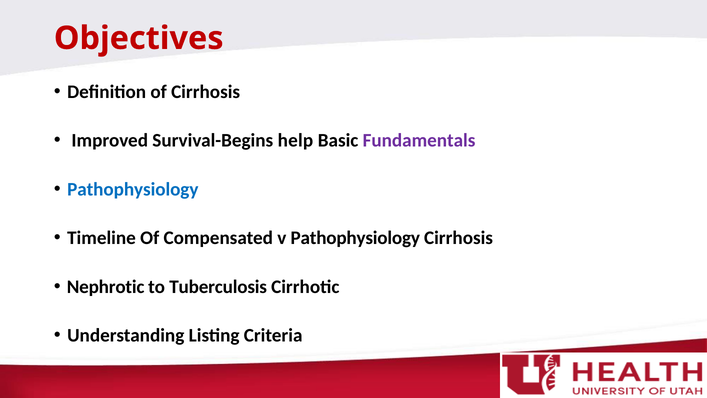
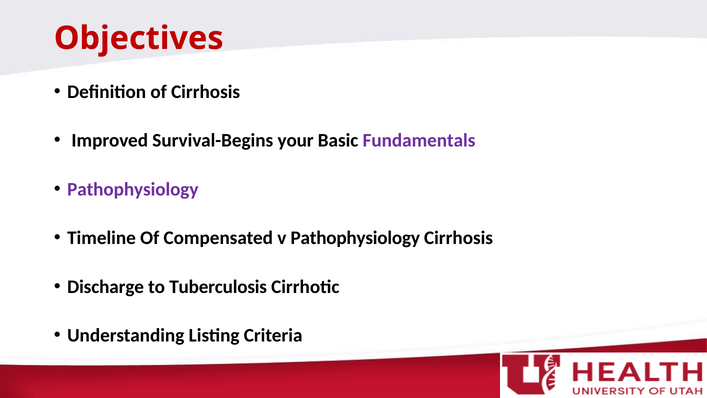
help: help -> your (296, 140)
Pathophysiology colour: blue -> purple (133, 189)
Nephrotic: Nephrotic -> Discharge (106, 286)
